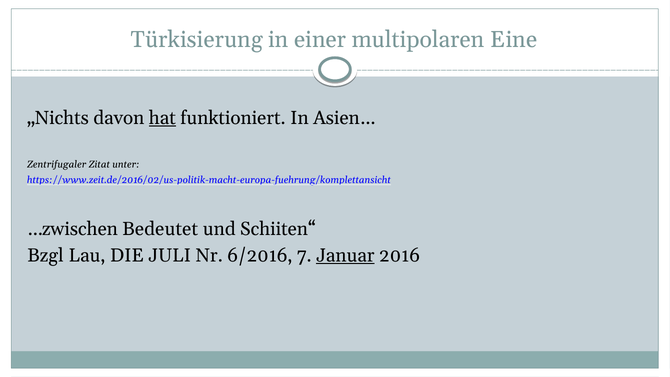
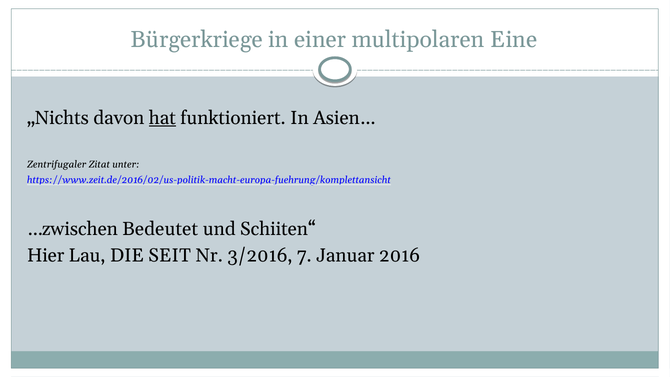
Türkisierung: Türkisierung -> Bürgerkriege (197, 39)
Bzgl: Bzgl -> Hier (46, 255)
JULI: JULI -> SEIT (170, 255)
6/2016: 6/2016 -> 3/2016 (260, 255)
Januar underline: present -> none (345, 255)
